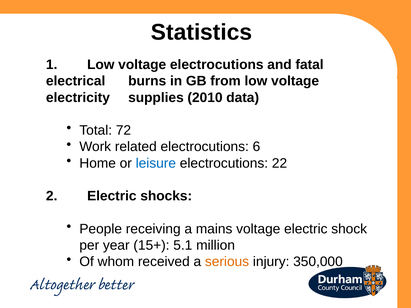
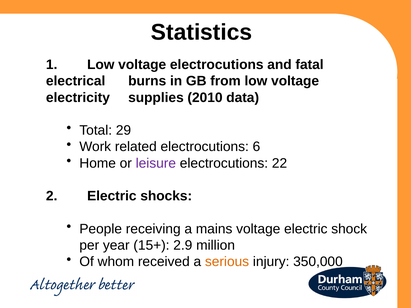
72: 72 -> 29 (123, 130)
leisure colour: blue -> purple (156, 163)
5.1: 5.1 -> 2.9 (183, 246)
